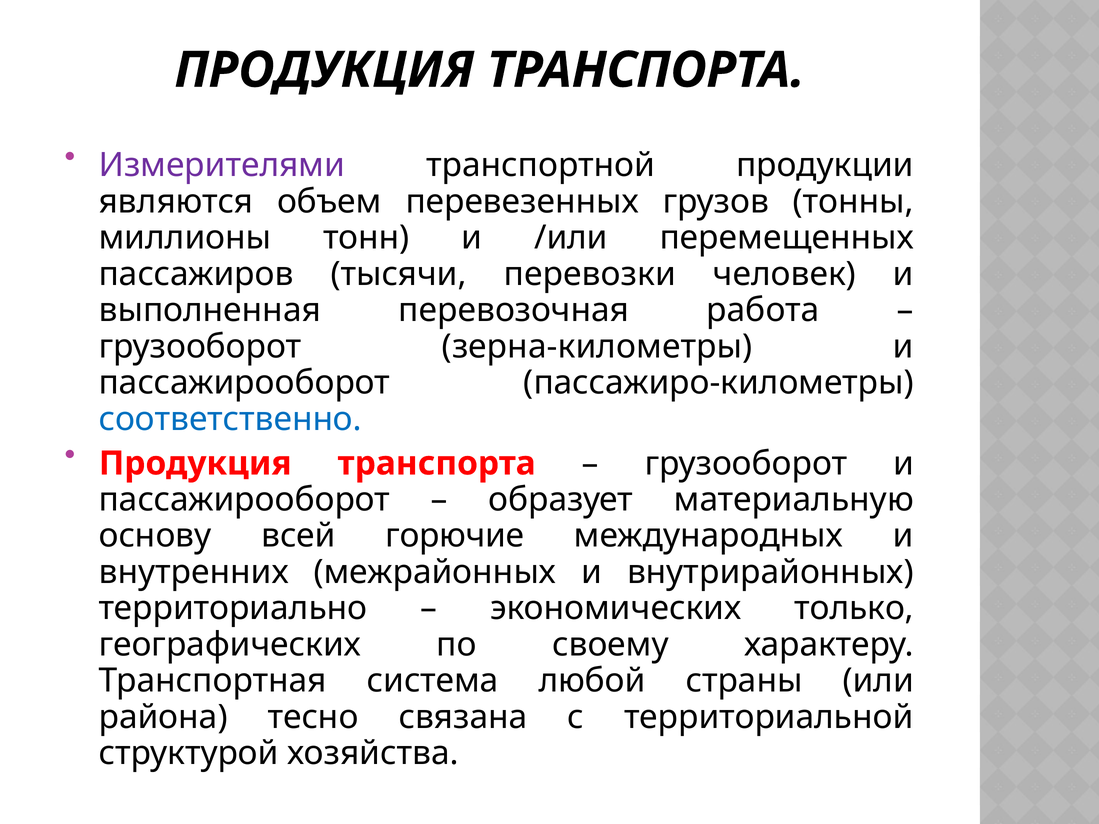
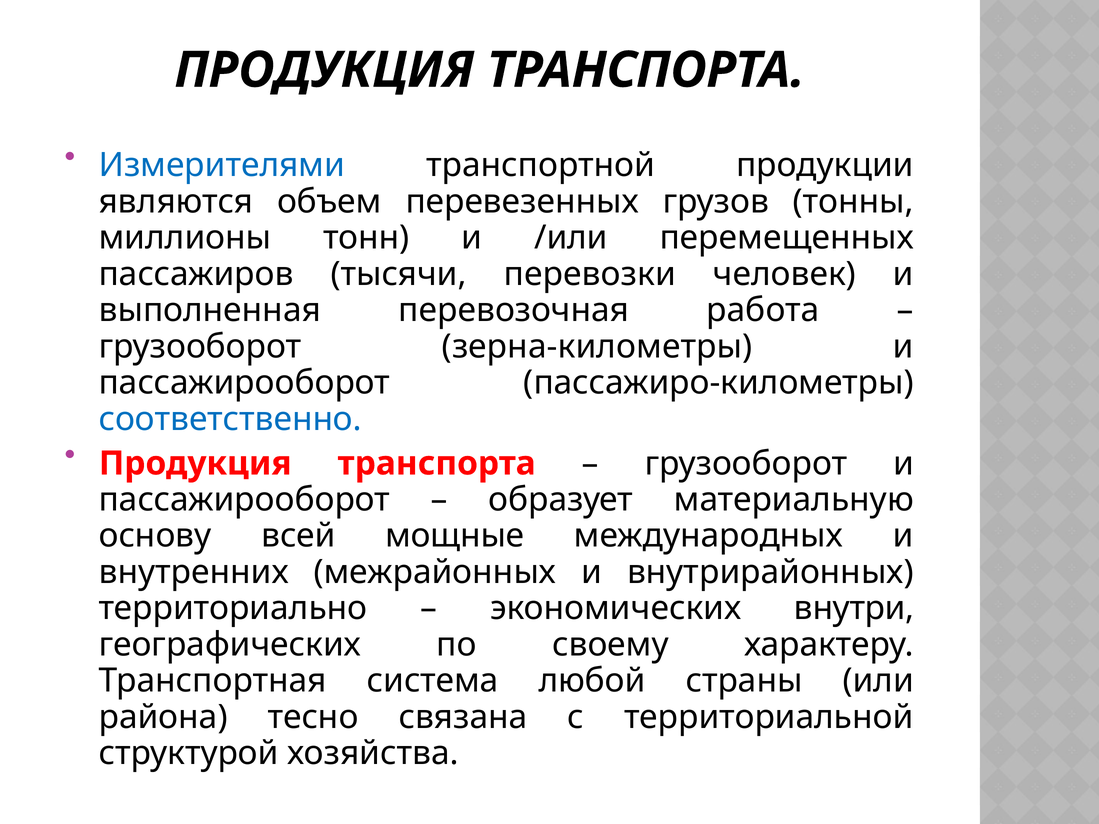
Измерителями colour: purple -> blue (222, 165)
горючие: горючие -> мощные (455, 536)
только: только -> внутри (854, 609)
